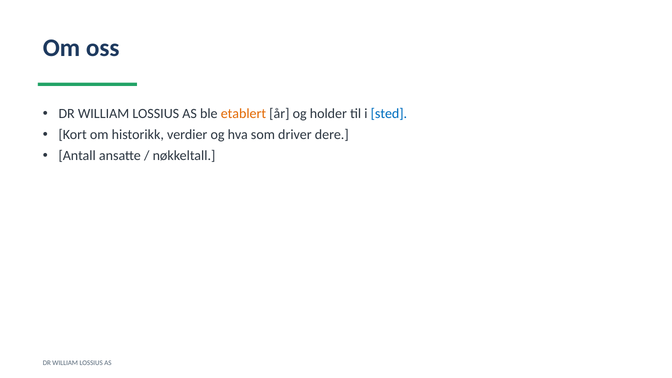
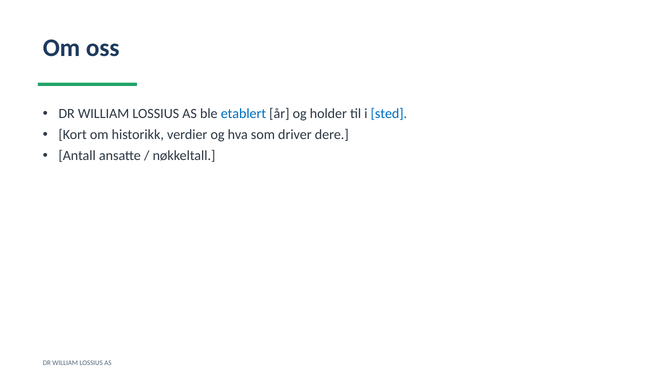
etablert colour: orange -> blue (243, 114)
